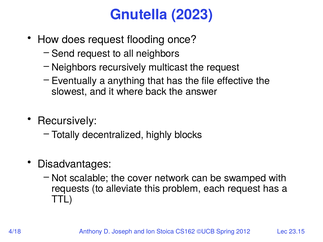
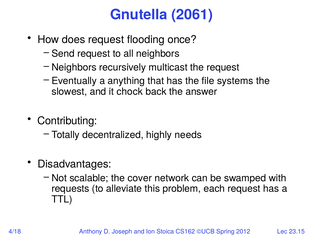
2023: 2023 -> 2061 (192, 15)
effective: effective -> systems (235, 81)
where: where -> chock (130, 92)
Recursively: Recursively -> Contributing (67, 121)
blocks: blocks -> needs (188, 135)
